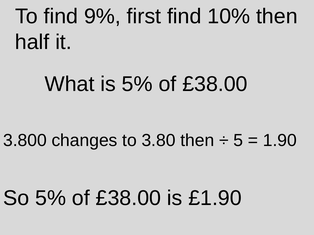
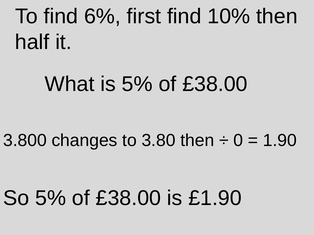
9%: 9% -> 6% (102, 16)
5: 5 -> 0 (238, 141)
